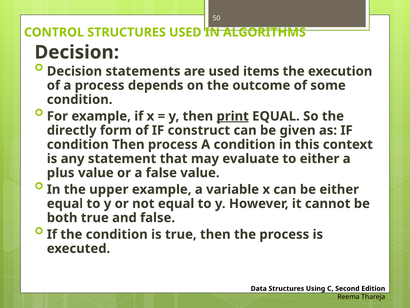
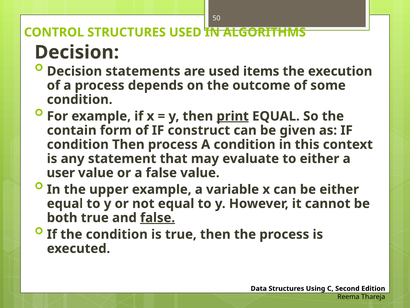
directly: directly -> contain (72, 130)
plus: plus -> user (61, 173)
false underline: none -> present (158, 217)
